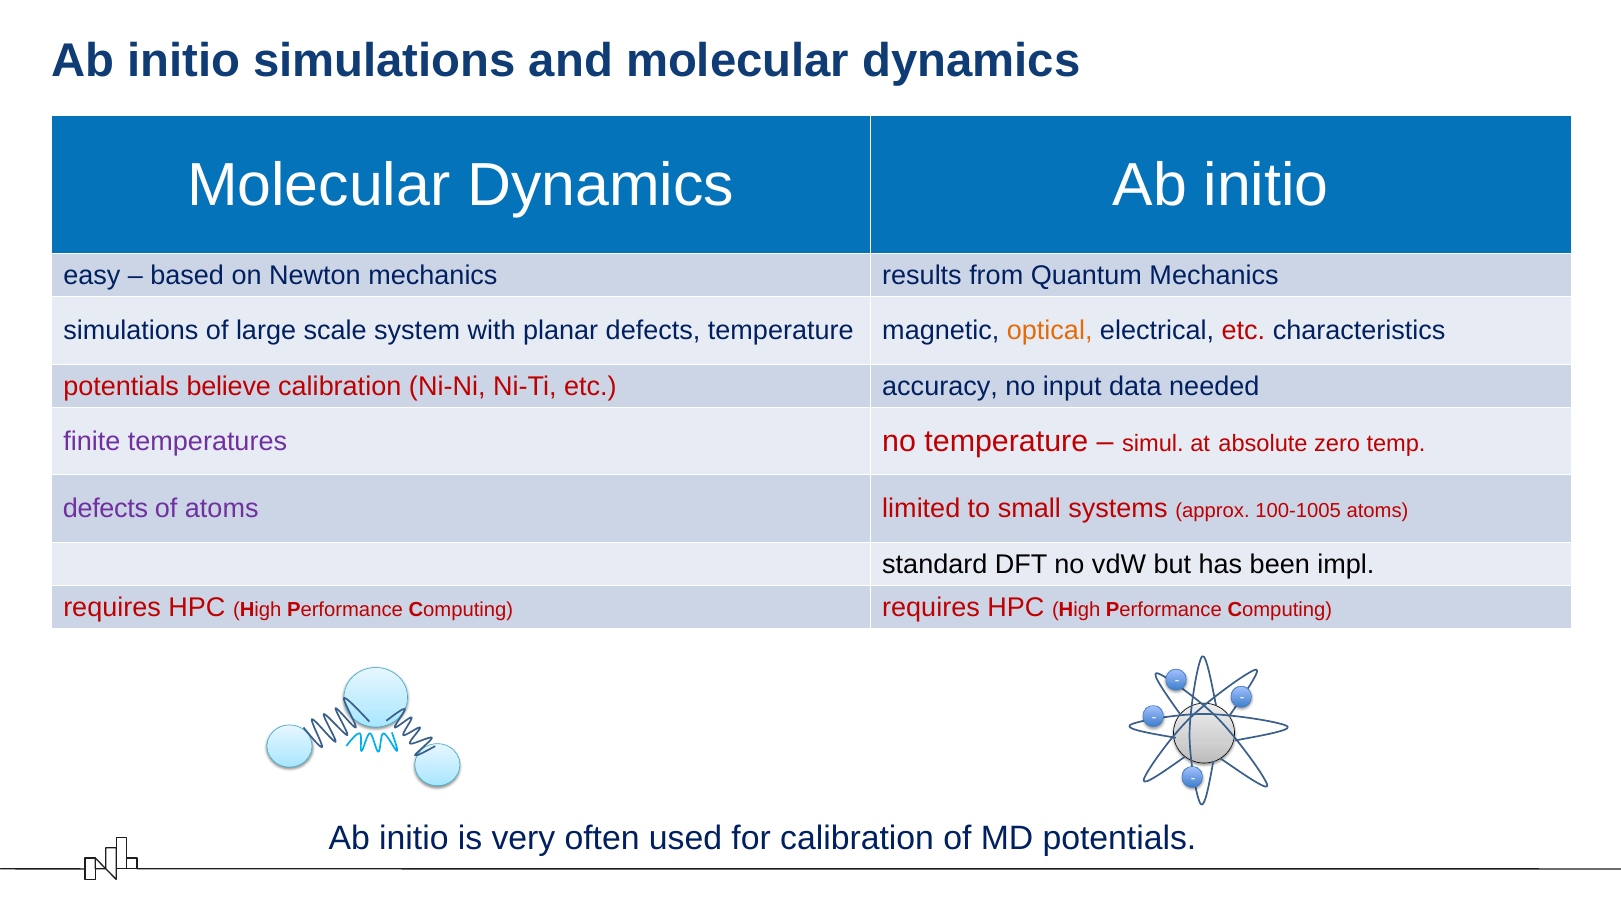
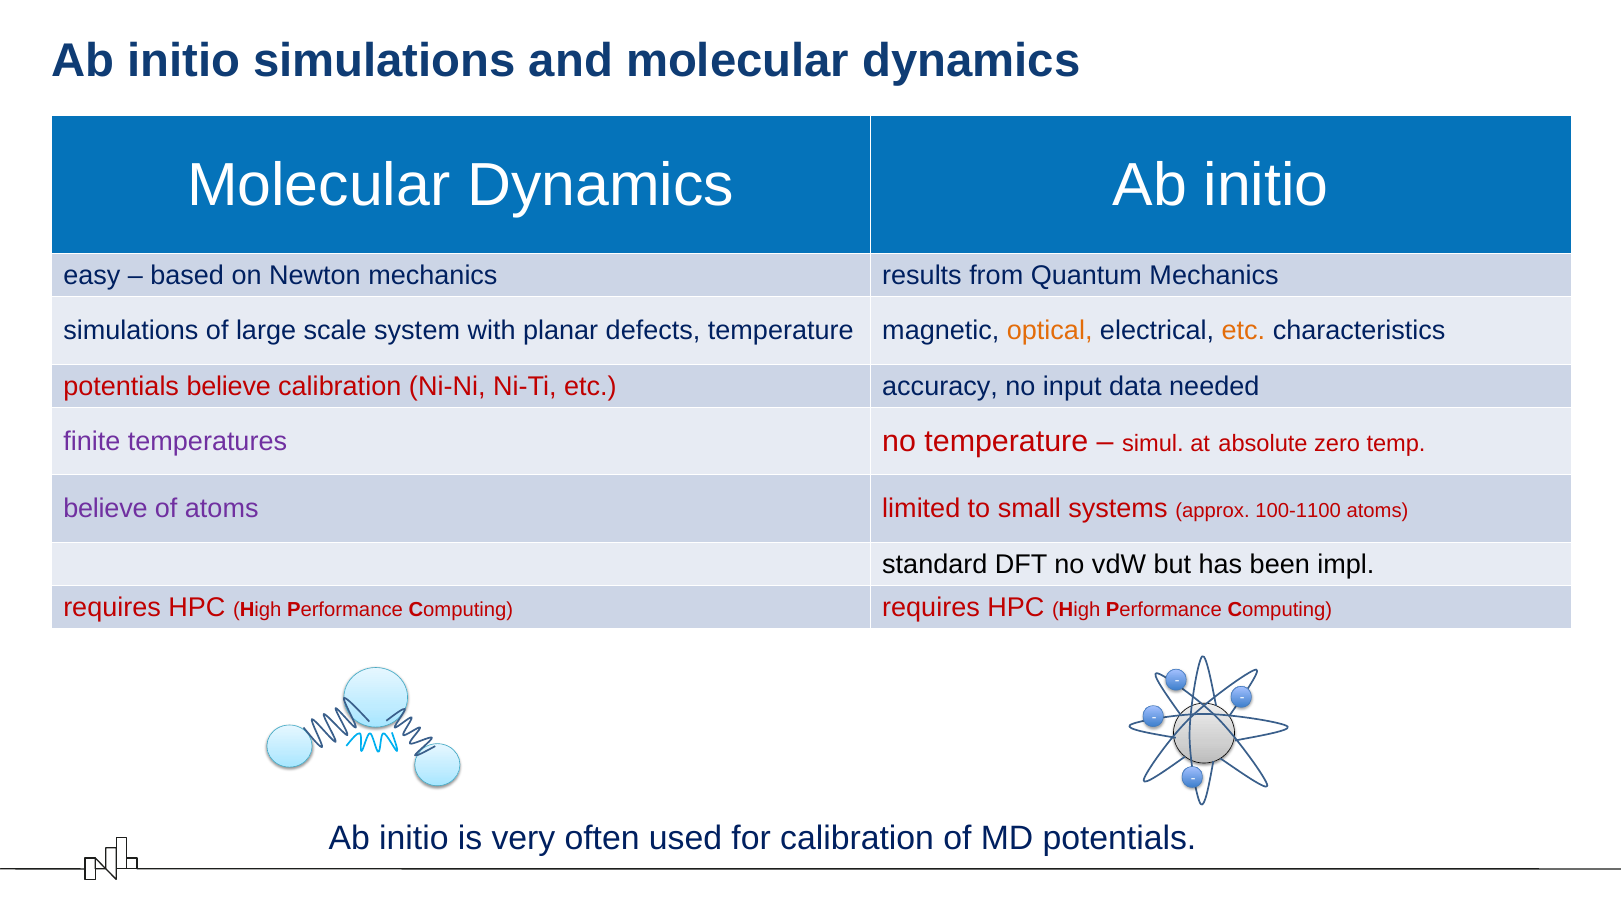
etc colour: red -> orange (1243, 331)
defects: defects -> believe (105, 509)
100-1005: 100-1005 -> 100-1100 (1298, 511)
